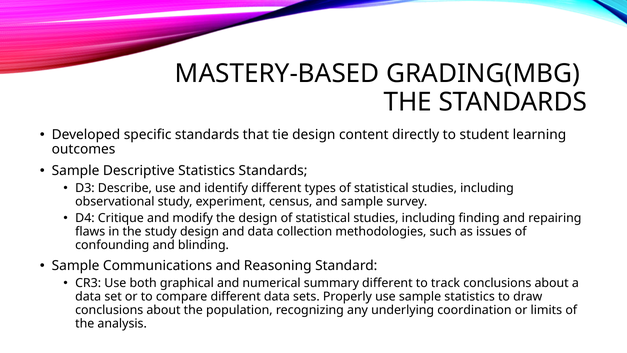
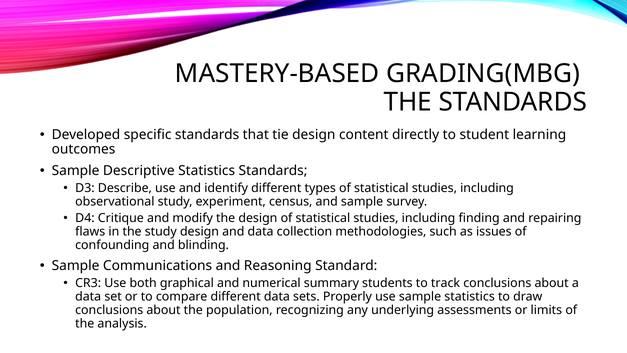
summary different: different -> students (387, 283)
coordination: coordination -> assessments (474, 310)
